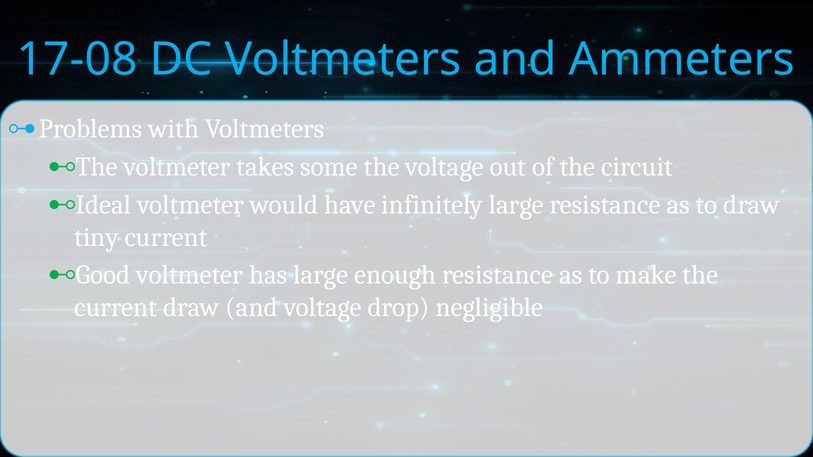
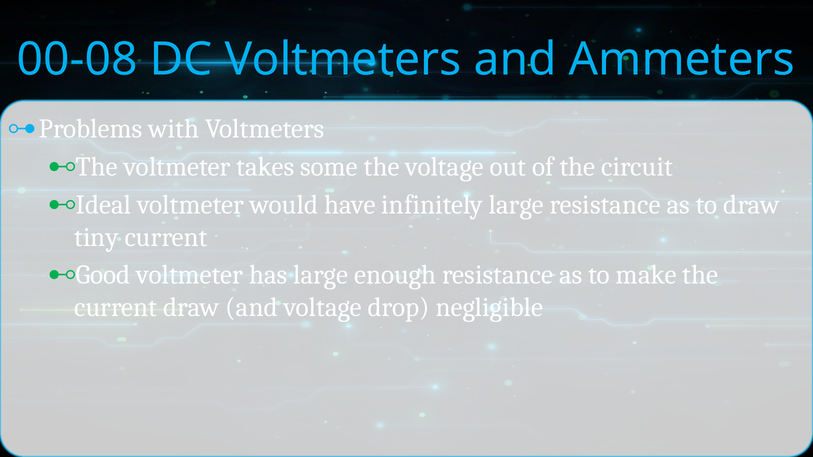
17-08: 17-08 -> 00-08 (77, 60)
